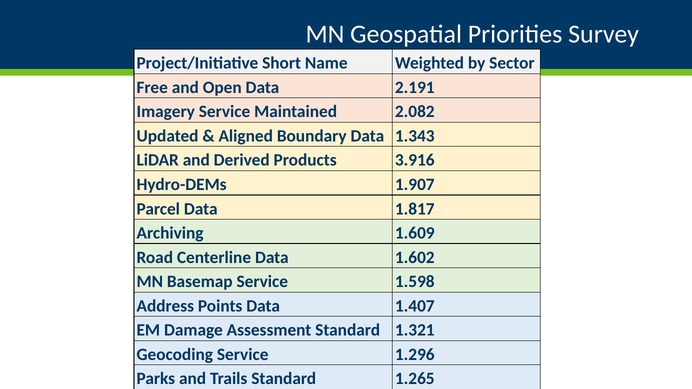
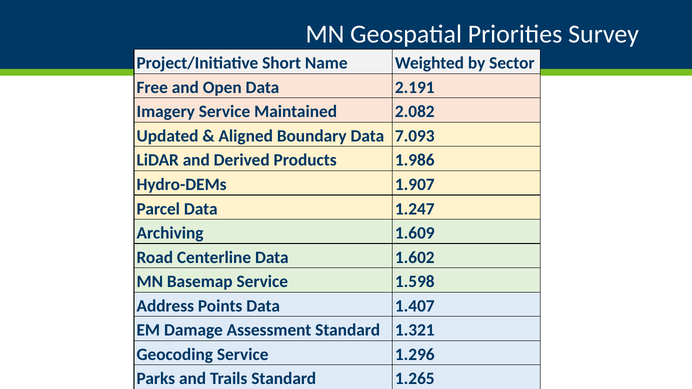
1.343: 1.343 -> 7.093 (415, 136)
3.916: 3.916 -> 1.986 (415, 160)
1.817: 1.817 -> 1.247 (415, 209)
